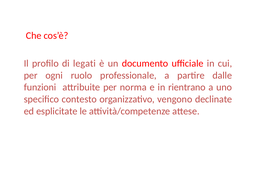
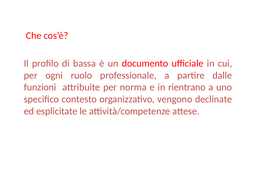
legati: legati -> bassa (84, 63)
